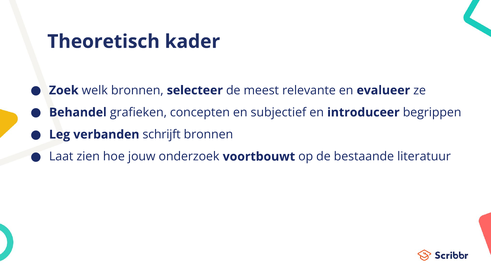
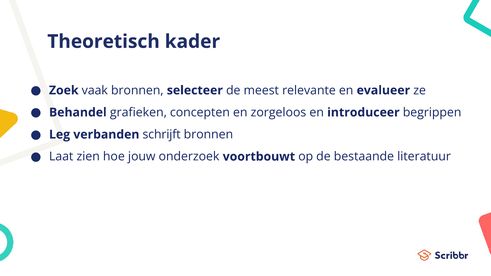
welk: welk -> vaak (95, 90)
subjectief: subjectief -> zorgeloos (278, 112)
